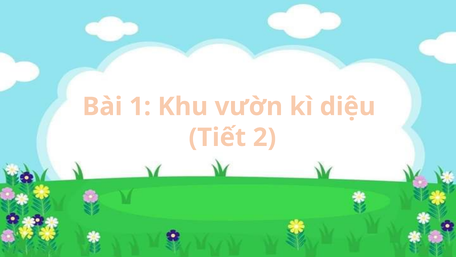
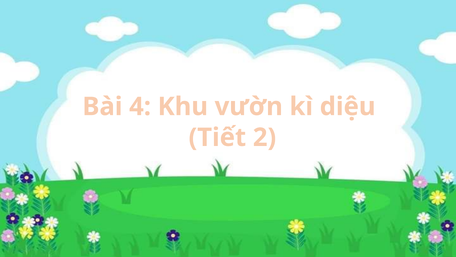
1: 1 -> 4 (140, 106)
